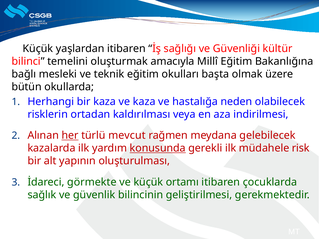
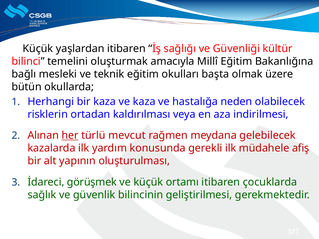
konusunda underline: present -> none (158, 148)
risk: risk -> afiş (301, 148)
görmekte: görmekte -> görüşmek (92, 182)
